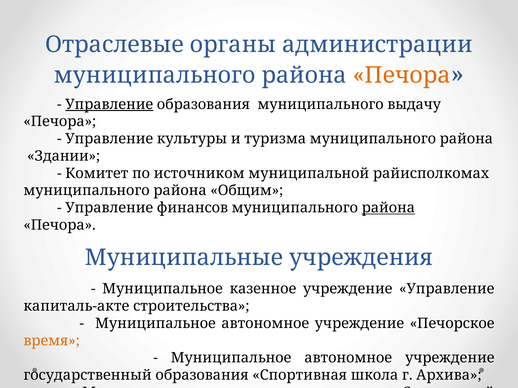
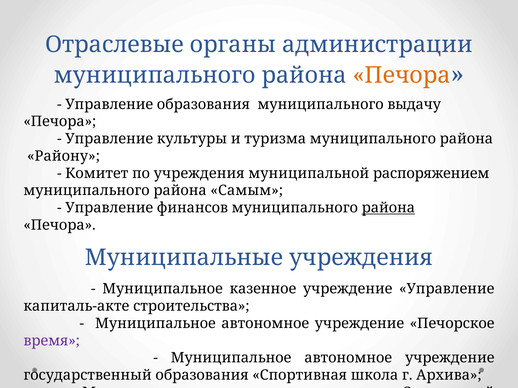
Управление underline: present -> none (109, 104)
Здании: Здании -> Району (64, 156)
по источником: источником -> учреждения (199, 174)
райисполкомах: райисполкомах -> распоряжением (431, 174)
Общим: Общим -> Самым (247, 191)
время colour: orange -> purple (52, 341)
